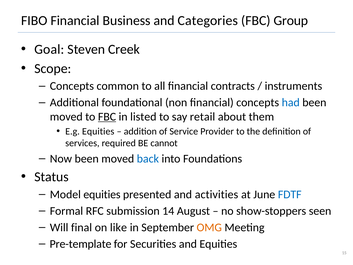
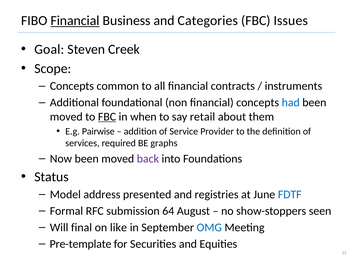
Financial underline: none -> present (75, 21)
Group: Group -> Issues (291, 21)
listed: listed -> when (143, 117)
E.g Equities: Equities -> Pairwise (98, 131)
cannot: cannot -> graphs (164, 143)
back colour: blue -> purple (148, 159)
Model equities: equities -> address (102, 194)
activities: activities -> registries (217, 194)
14: 14 -> 64 (168, 211)
OMG colour: orange -> blue (209, 227)
